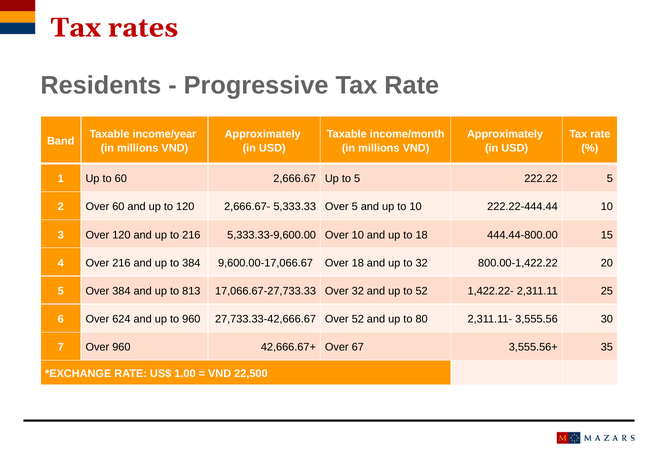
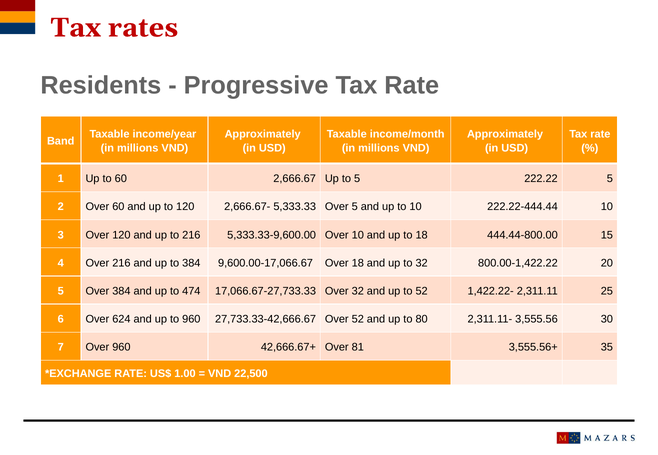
813: 813 -> 474 (191, 291)
67: 67 -> 81 (358, 348)
